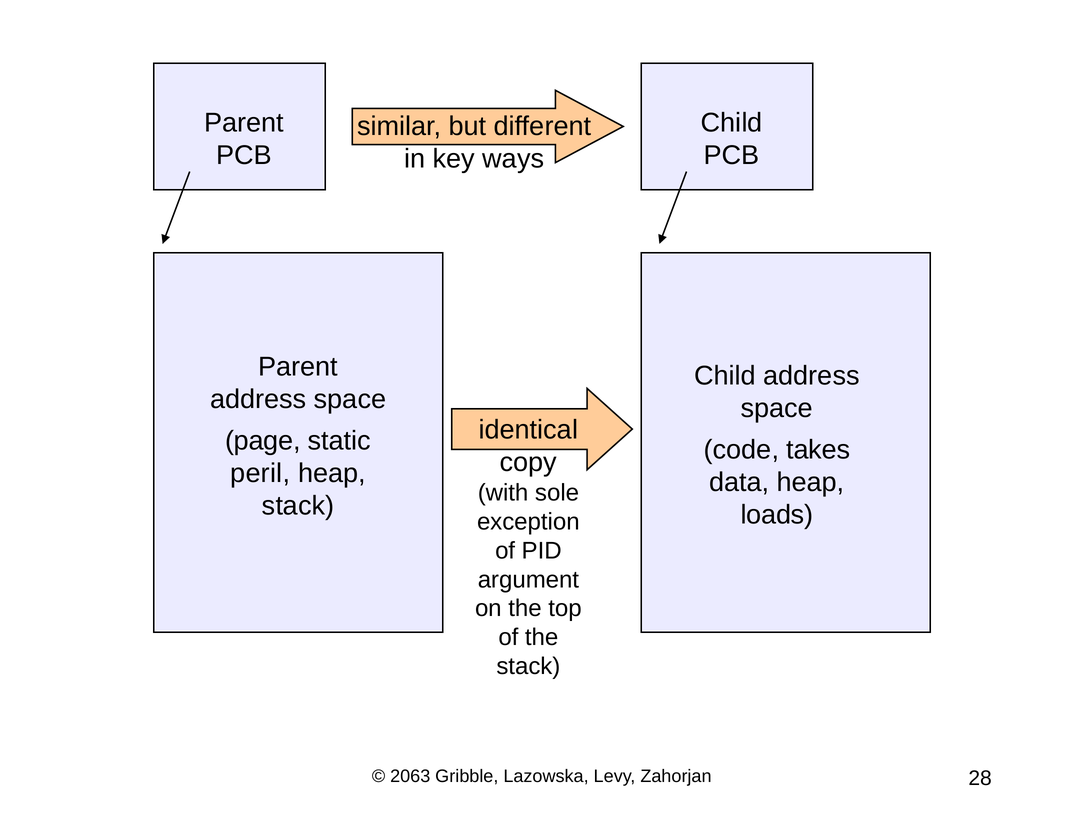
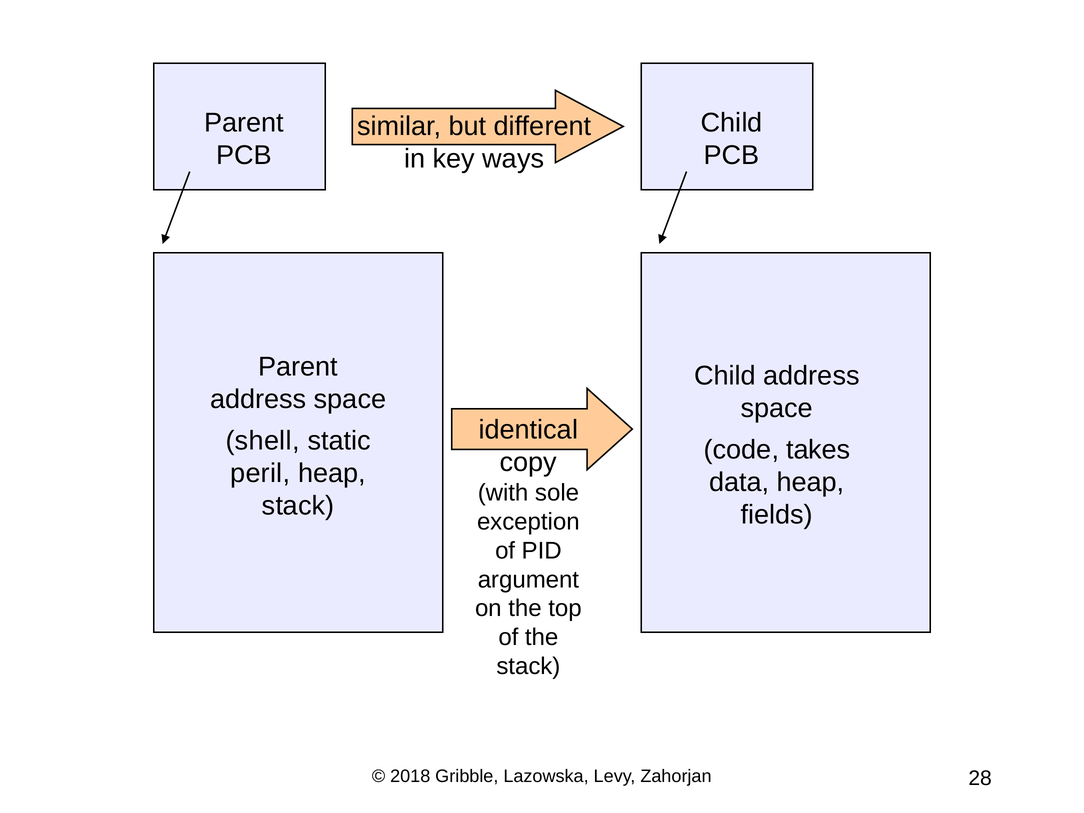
page: page -> shell (263, 441)
loads: loads -> fields (777, 515)
2063: 2063 -> 2018 (410, 776)
